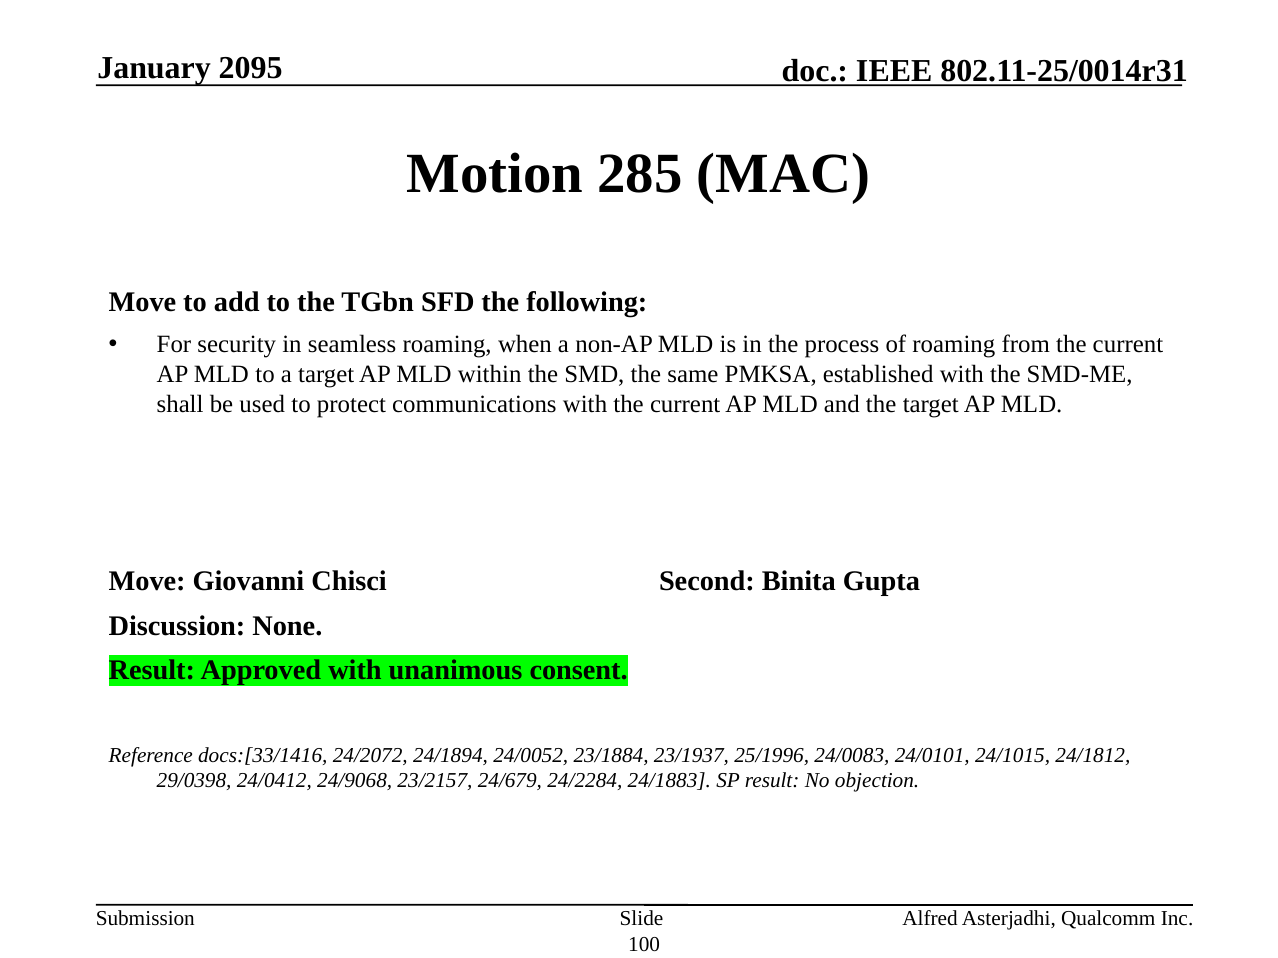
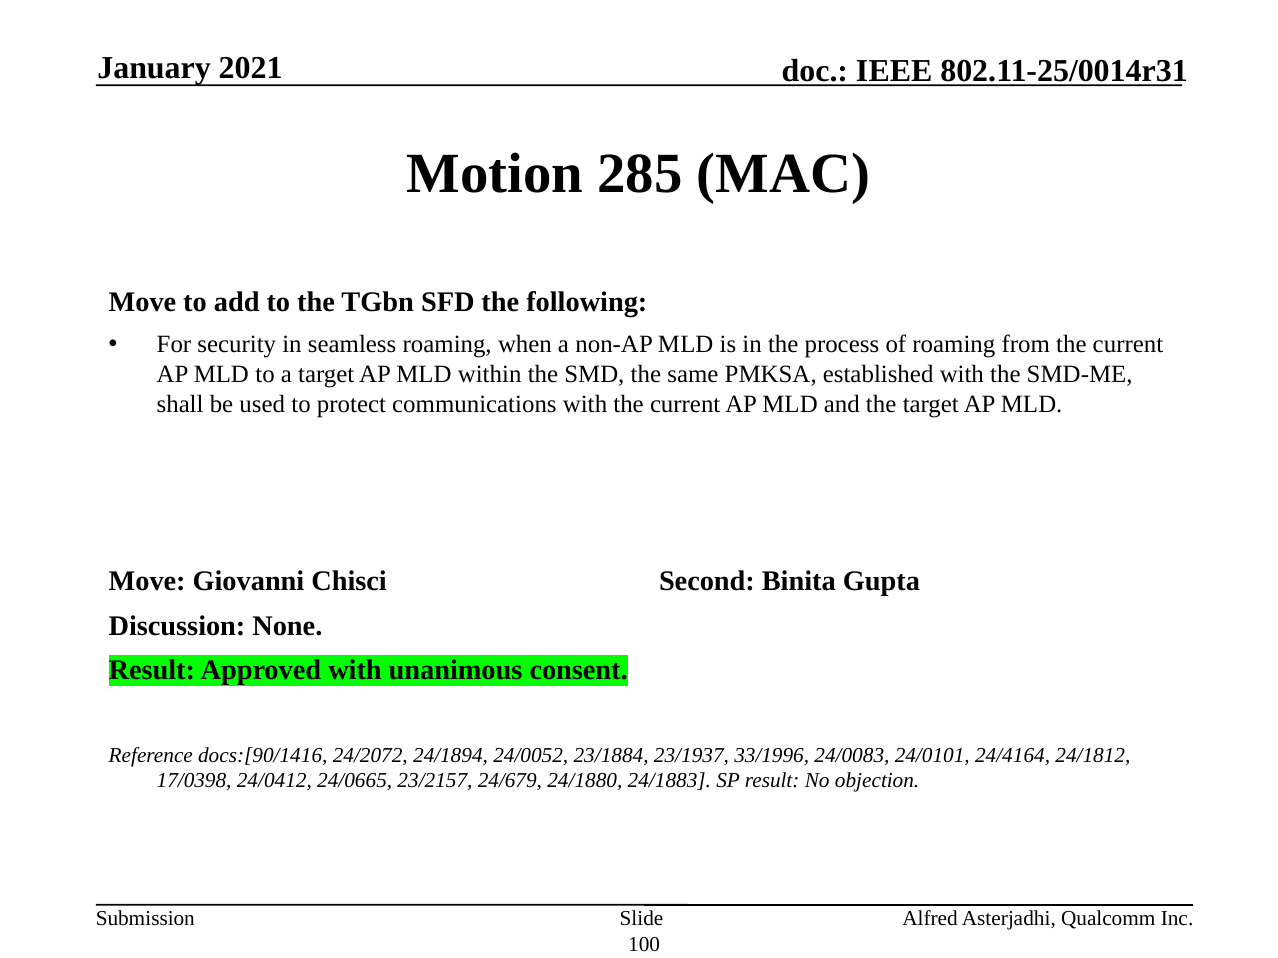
2095: 2095 -> 2021 (251, 68)
docs:[33/1416: docs:[33/1416 -> docs:[90/1416 (263, 756)
25/1996: 25/1996 -> 33/1996 (772, 756)
24/1015: 24/1015 -> 24/4164 (1013, 756)
29/0398: 29/0398 -> 17/0398 (194, 781)
24/9068: 24/9068 -> 24/0665 (355, 781)
24/2284: 24/2284 -> 24/1880 (585, 781)
